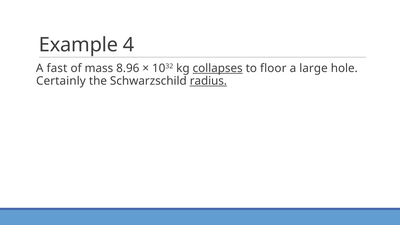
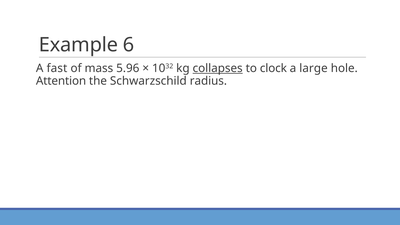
4: 4 -> 6 (129, 45)
8.96: 8.96 -> 5.96 (128, 68)
floor: floor -> clock (273, 68)
Certainly: Certainly -> Attention (61, 81)
radius underline: present -> none (208, 81)
